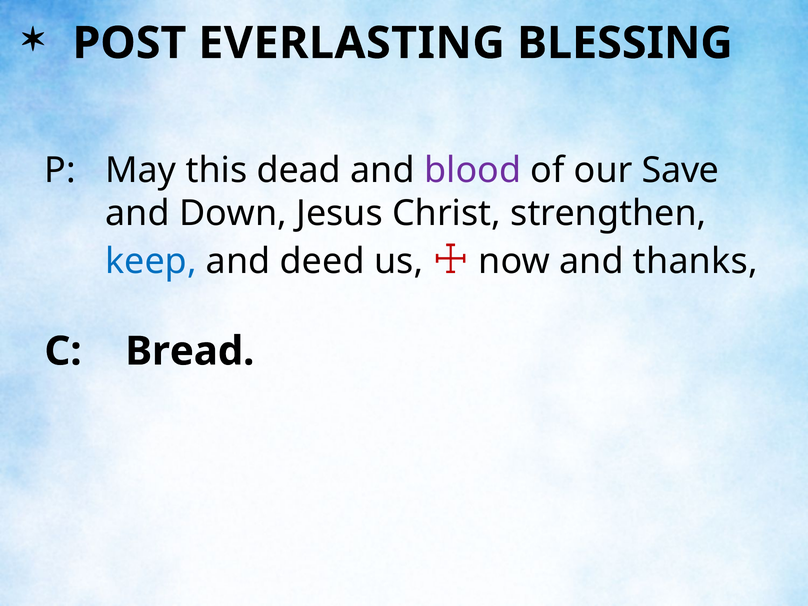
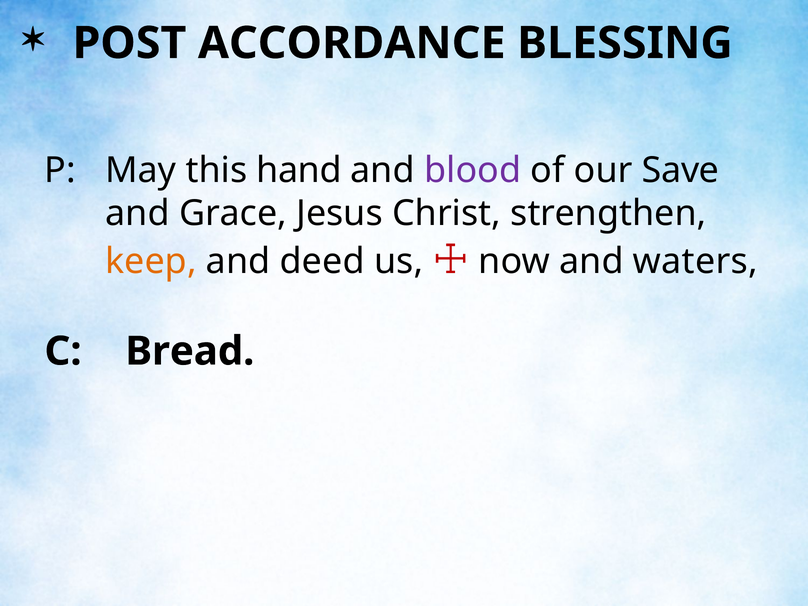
EVERLASTING: EVERLASTING -> ACCORDANCE (352, 43)
dead: dead -> hand (299, 170)
Down: Down -> Grace (233, 214)
keep colour: blue -> orange (151, 261)
thanks: thanks -> waters (695, 261)
